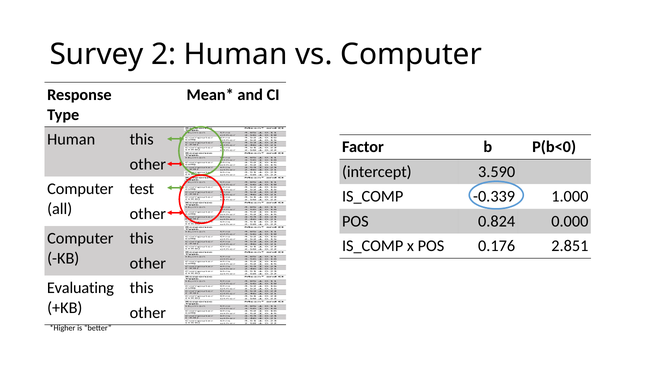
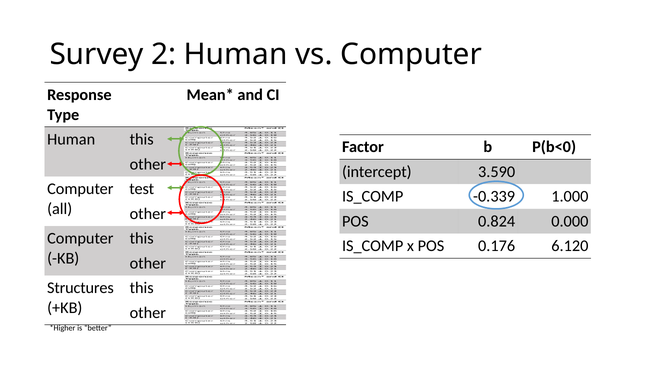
2.851: 2.851 -> 6.120 (570, 246)
Evaluating: Evaluating -> Structures (80, 288)
